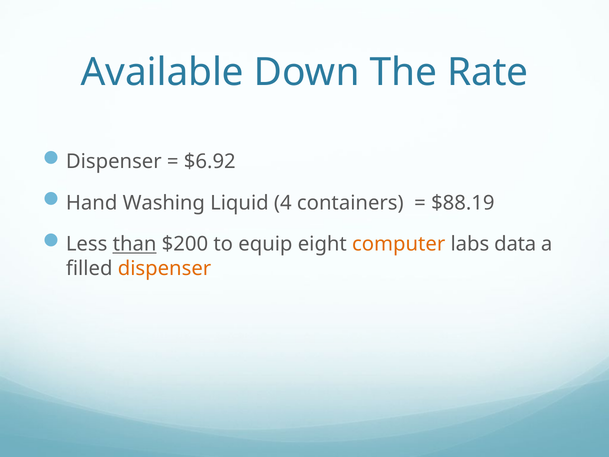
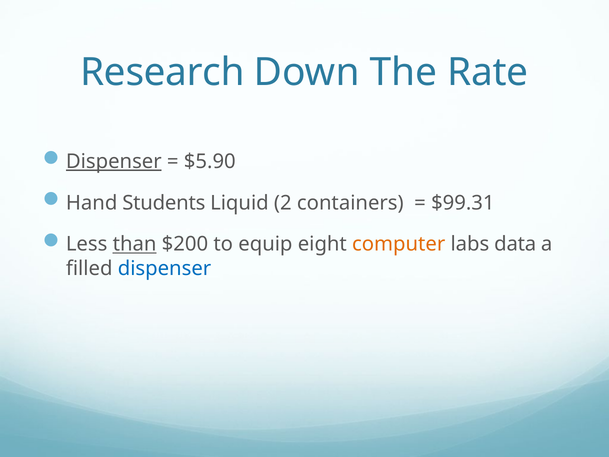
Available: Available -> Research (162, 73)
Dispenser underline: none -> present (114, 162)
$6.92: $6.92 -> $5.90 (210, 162)
Washing: Washing -> Students (164, 203)
4: 4 -> 2 (283, 203)
$88.19: $88.19 -> $99.31 (463, 203)
dispenser colour: orange -> blue (164, 268)
